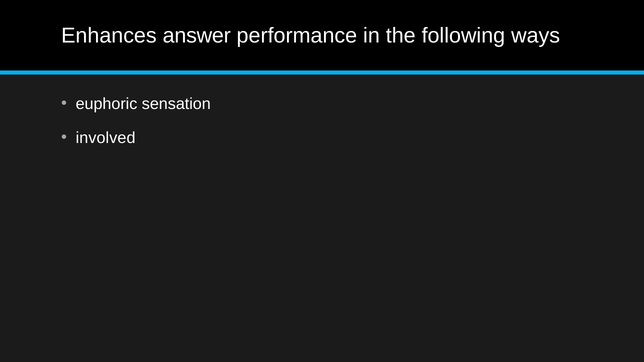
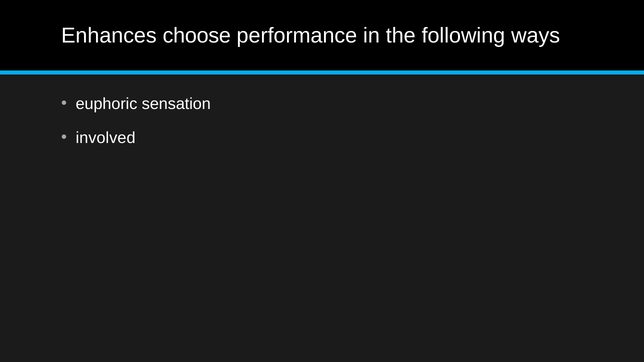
answer: answer -> choose (197, 36)
